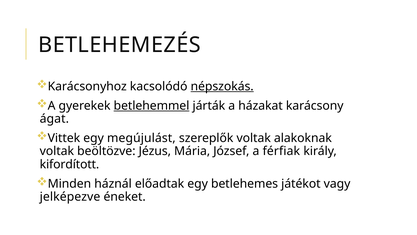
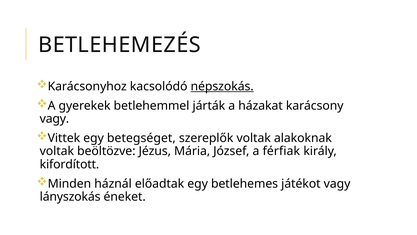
betlehemmel underline: present -> none (152, 105)
ágat: ágat -> vagy (54, 119)
megújulást: megújulást -> betegséget (141, 138)
jelképezve: jelképezve -> lányszokás (70, 196)
